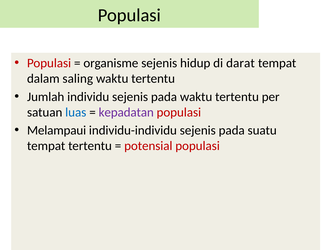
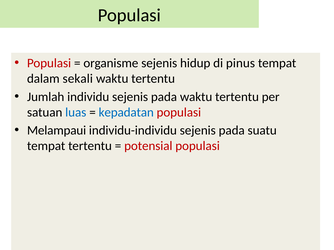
darat: darat -> pinus (240, 63)
saling: saling -> sekali (78, 79)
kepadatan colour: purple -> blue (126, 113)
